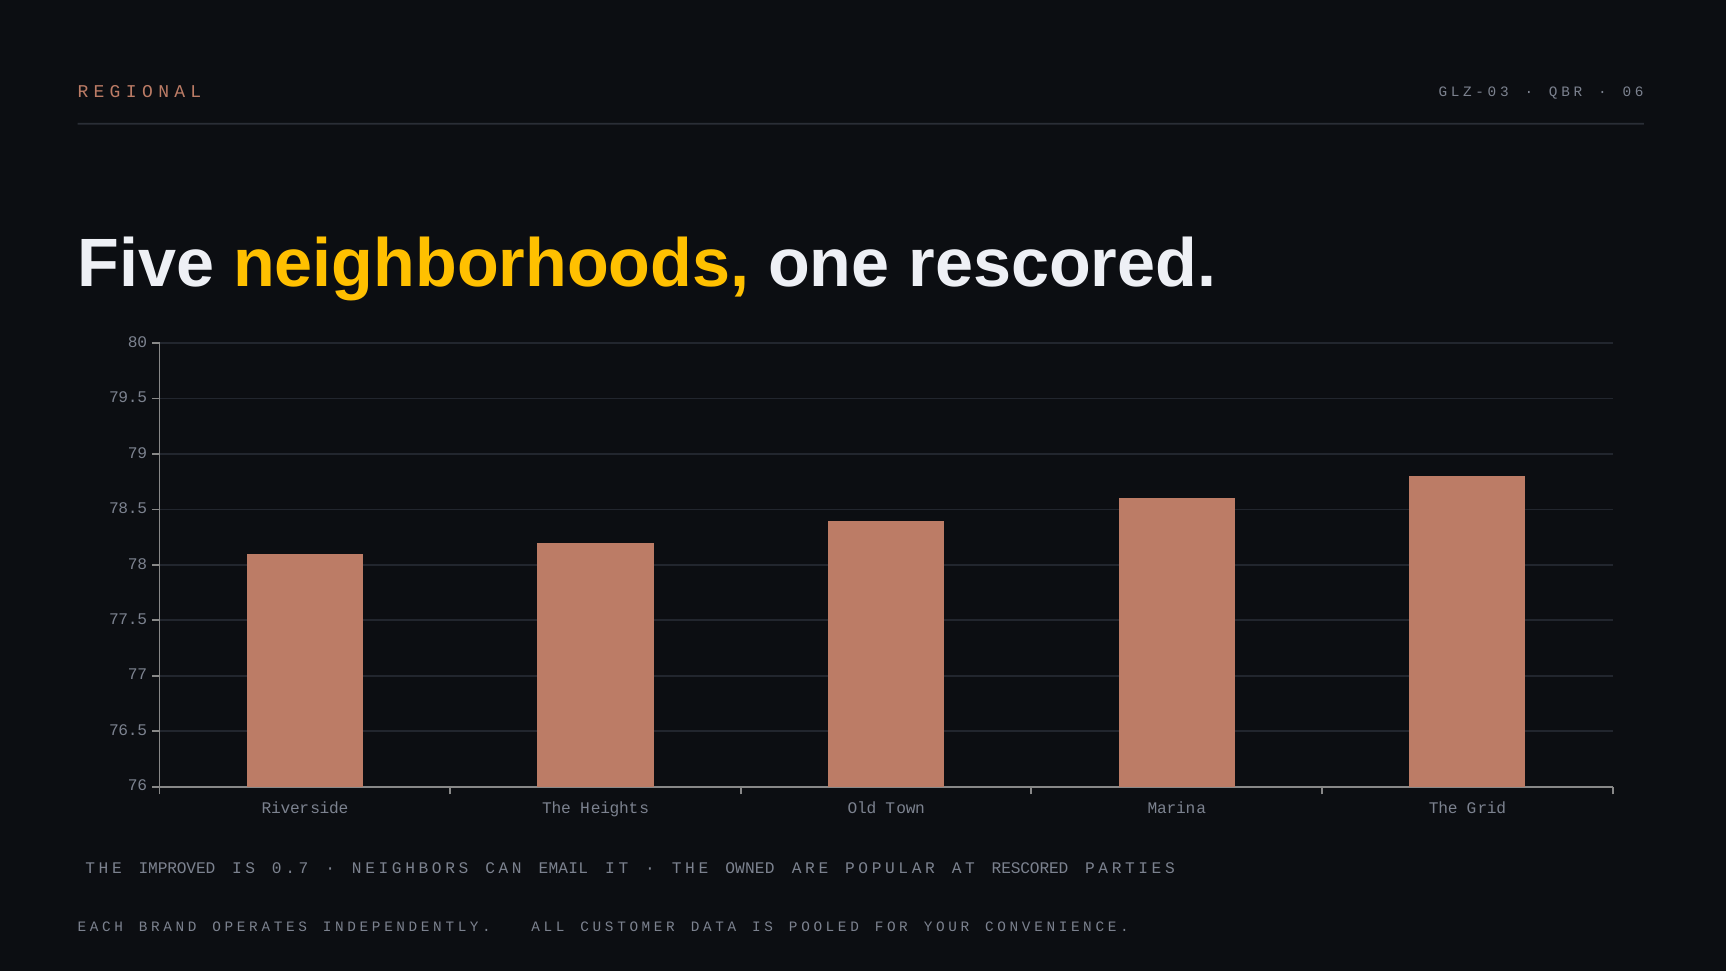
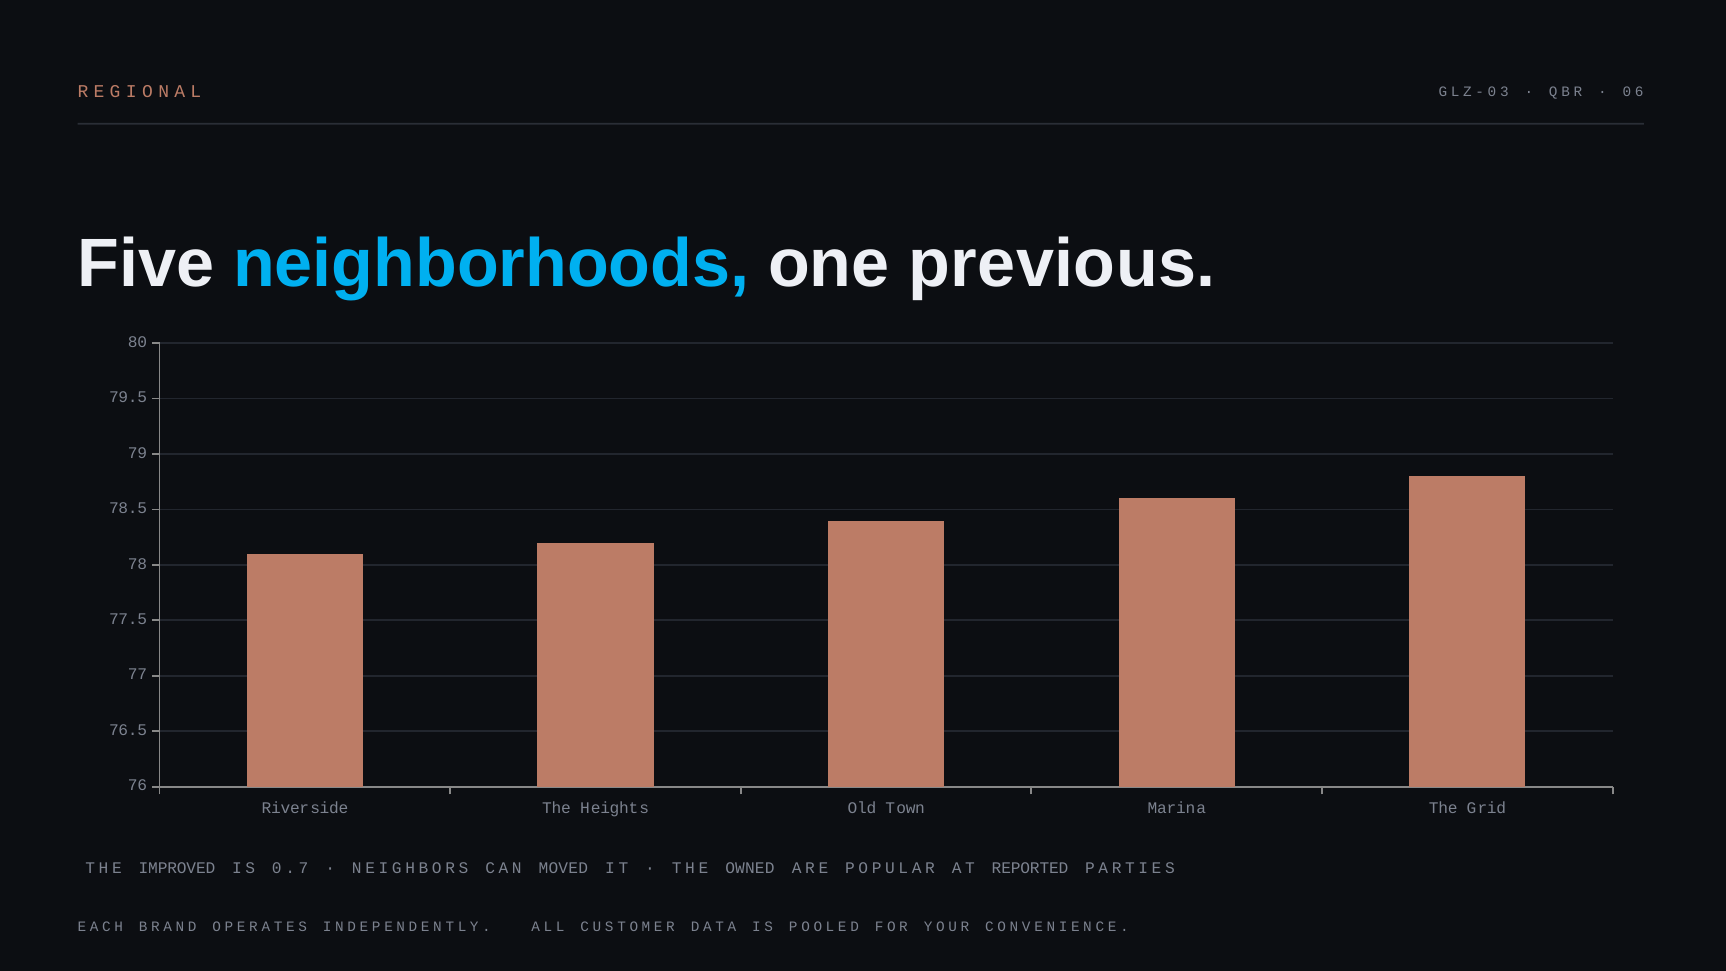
neighborhoods colour: yellow -> light blue (491, 264)
one rescored: rescored -> previous (1062, 264)
EMAIL: EMAIL -> MOVED (563, 868)
AT RESCORED: RESCORED -> REPORTED (1030, 868)
